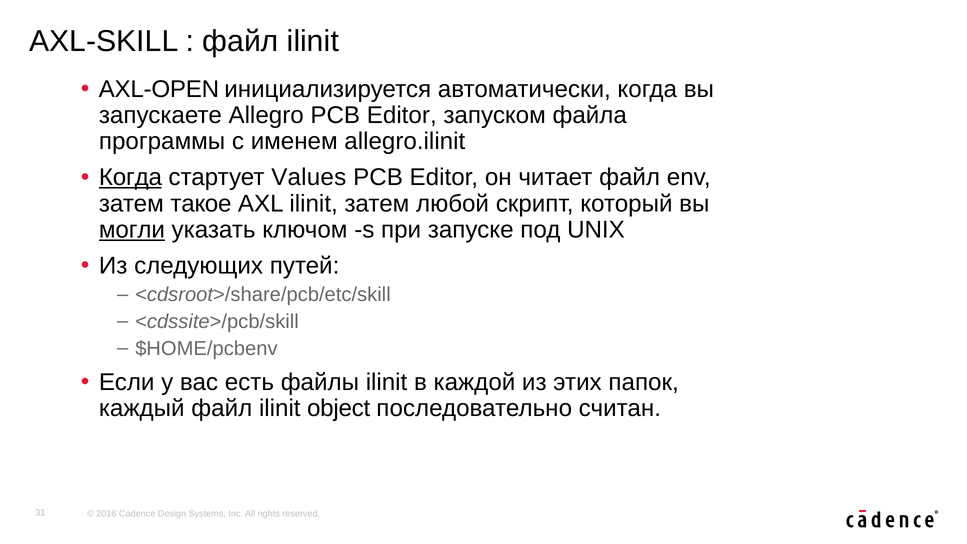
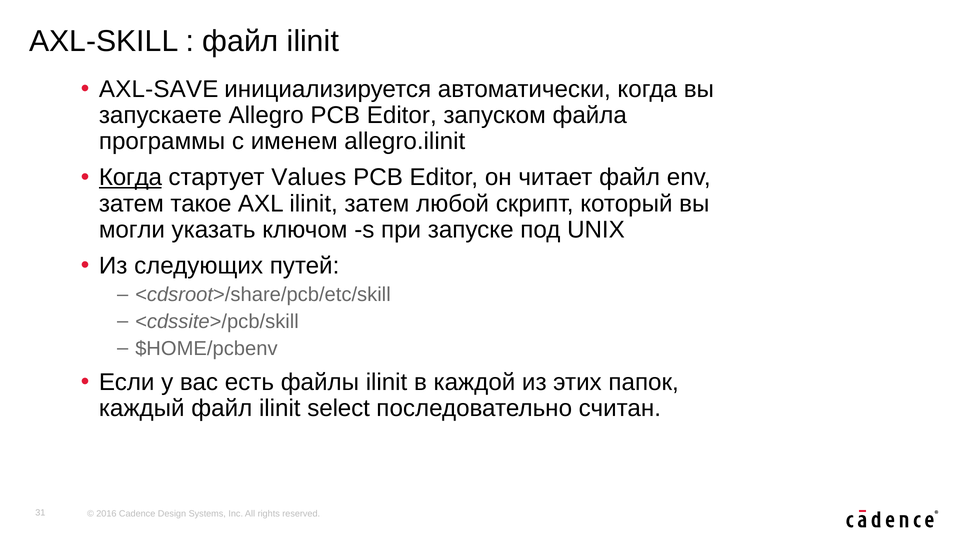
AXL-OPEN: AXL-OPEN -> AXL-SAVE (159, 89)
могли underline: present -> none (132, 230)
object: object -> select (339, 408)
